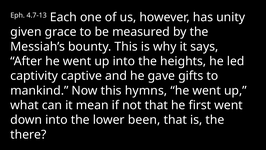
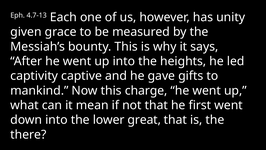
hymns: hymns -> charge (146, 90)
been: been -> great (144, 120)
